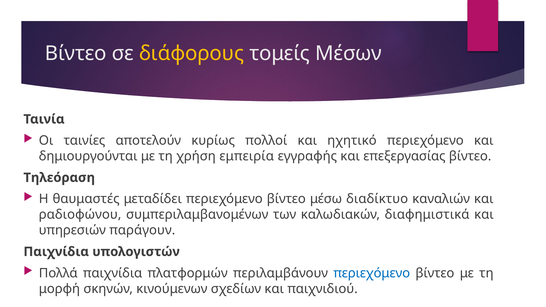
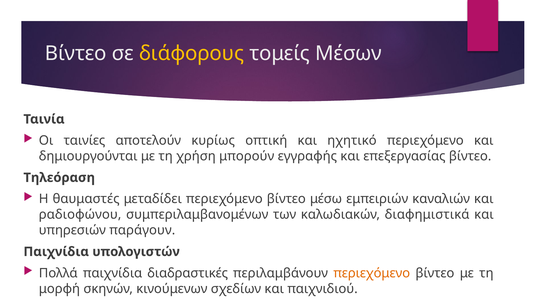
πολλοί: πολλοί -> οπτική (266, 141)
εμπειρία: εμπειρία -> μπορούν (247, 156)
διαδίκτυο: διαδίκτυο -> εμπειριών (377, 199)
πλατφορμών: πλατφορμών -> διαδραστικές (188, 273)
περιεχόμενο colour: blue -> orange (372, 273)
